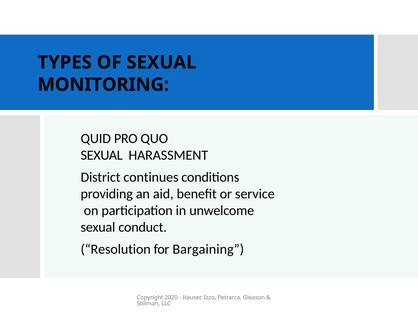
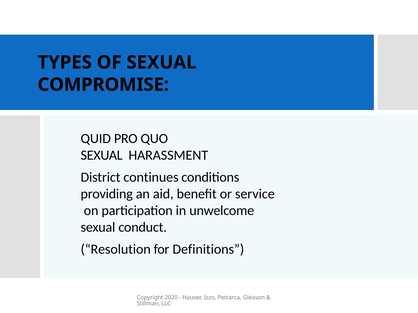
MONITORING: MONITORING -> COMPROMISE (103, 85)
Bargaining: Bargaining -> Definitions (208, 250)
